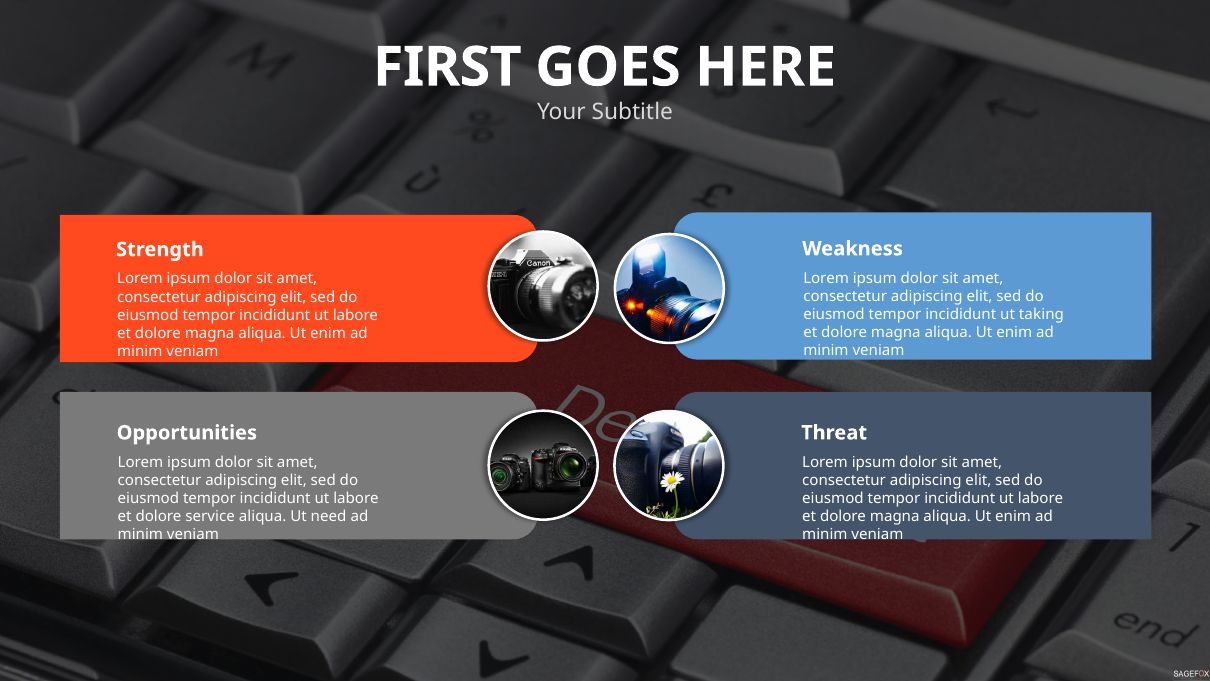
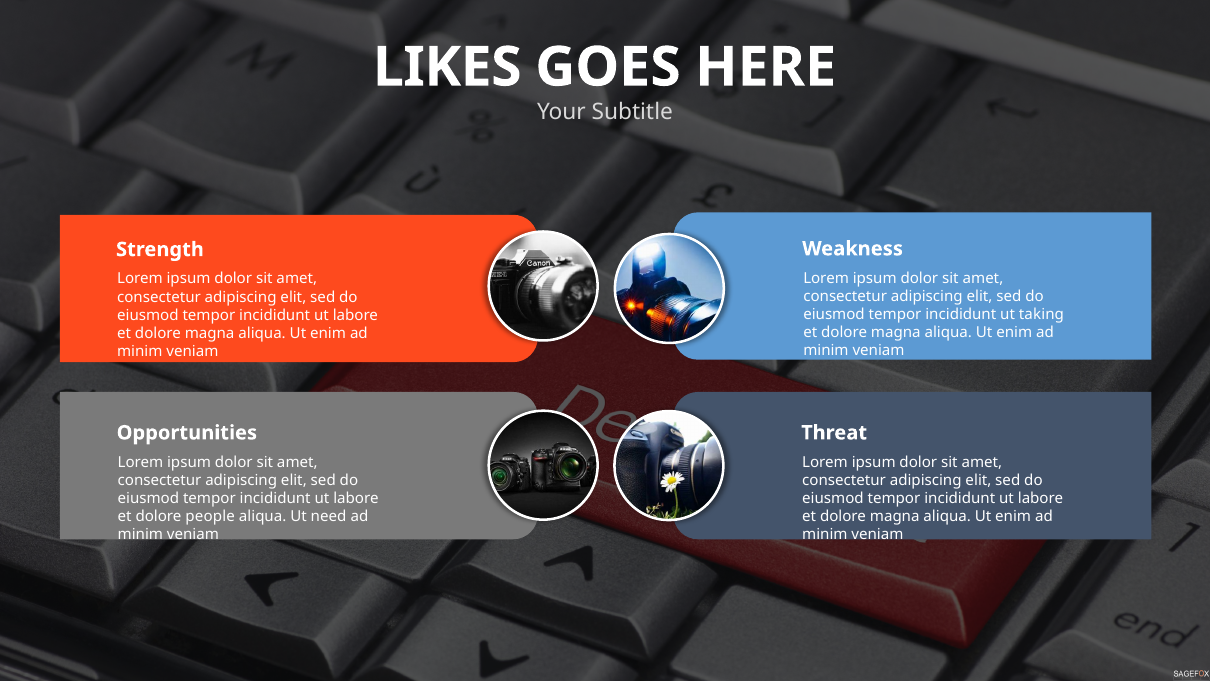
FIRST: FIRST -> LIKES (447, 67)
service: service -> people (210, 516)
